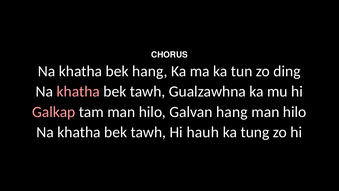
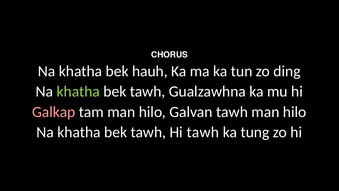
bek hang: hang -> hauh (150, 71)
khatha colour: pink -> light green (78, 91)
Galvan hang: hang -> tawh (232, 112)
Hi hauh: hauh -> tawh (203, 132)
